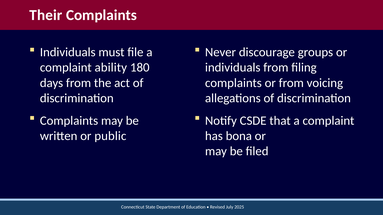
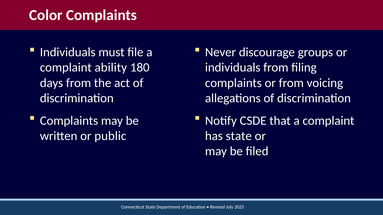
Their: Their -> Color (46, 15)
has bona: bona -> state (239, 136)
